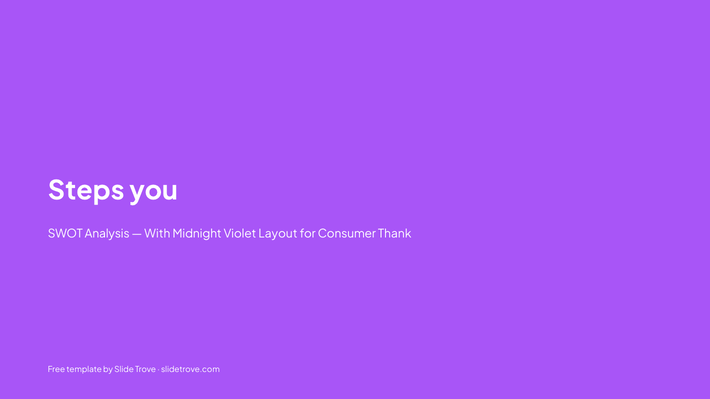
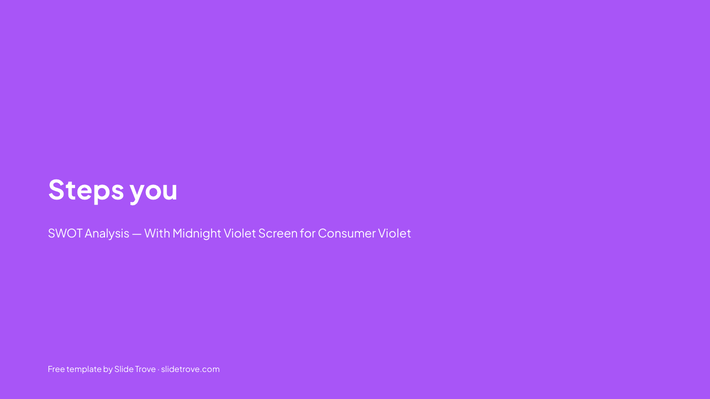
Layout: Layout -> Screen (278, 234)
Consumer Thank: Thank -> Violet (395, 234)
